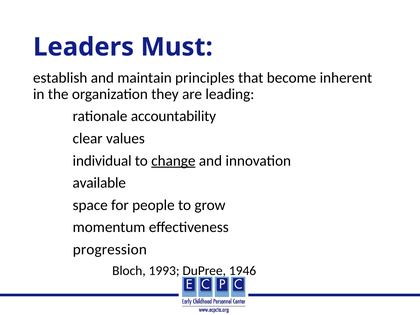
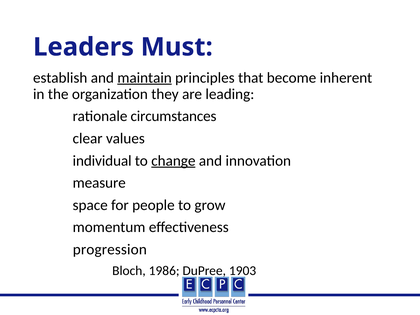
maintain underline: none -> present (145, 78)
accountability: accountability -> circumstances (174, 116)
available: available -> measure (99, 183)
1993: 1993 -> 1986 (164, 271)
1946: 1946 -> 1903 (243, 271)
